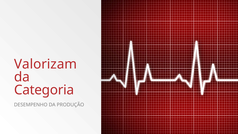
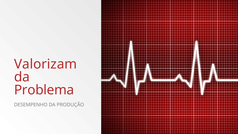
Categoria: Categoria -> Problema (44, 90)
